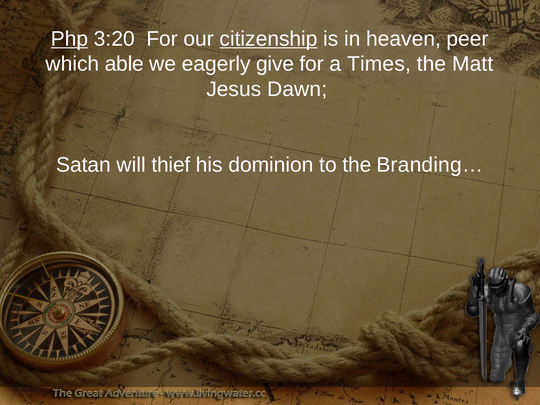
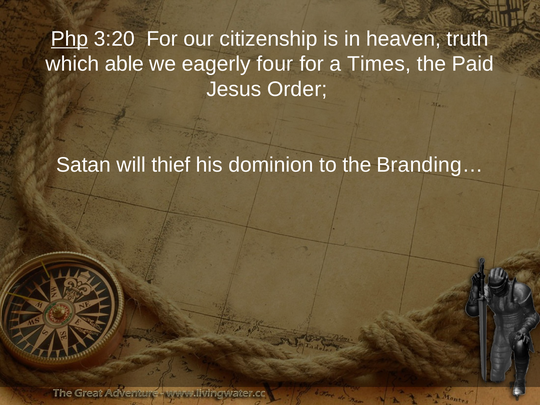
citizenship underline: present -> none (269, 39)
peer: peer -> truth (468, 39)
give: give -> four (275, 64)
Matt: Matt -> Paid (473, 64)
Dawn: Dawn -> Order (297, 89)
